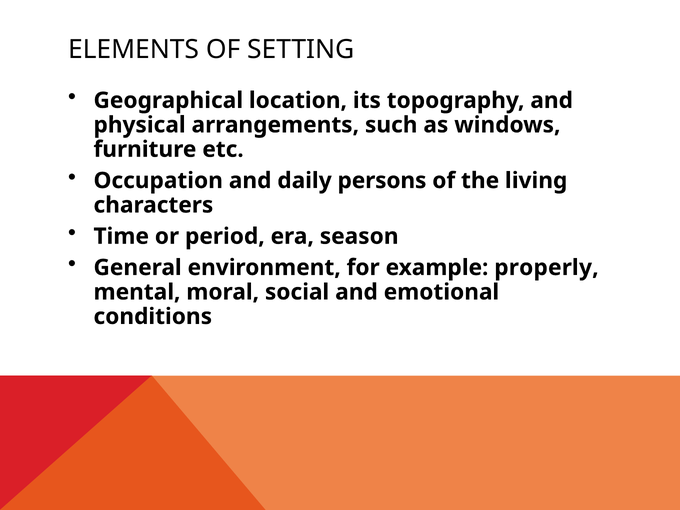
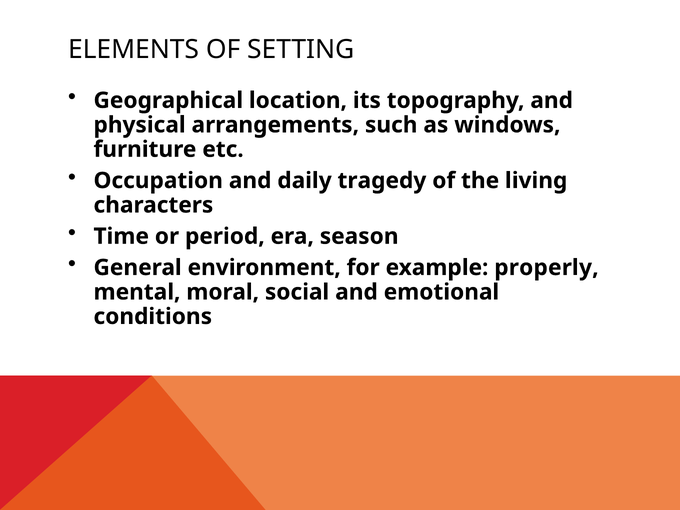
persons: persons -> tragedy (382, 181)
